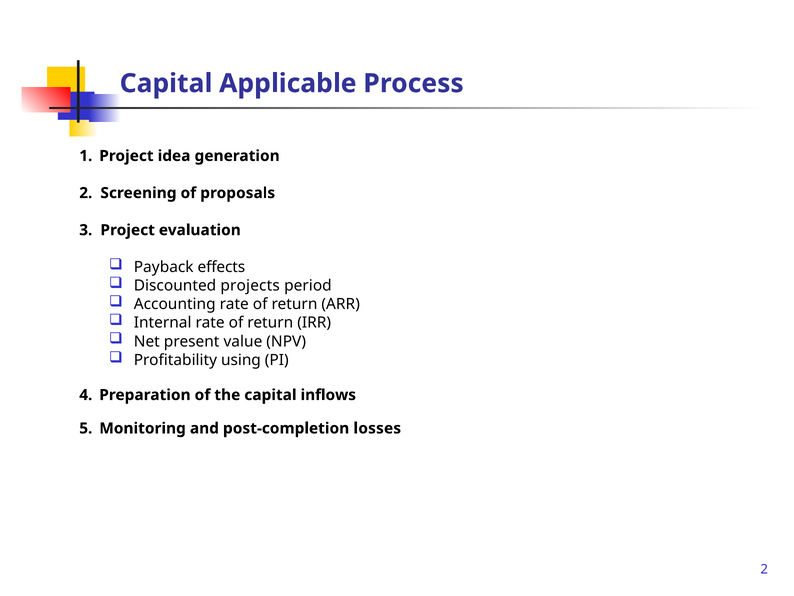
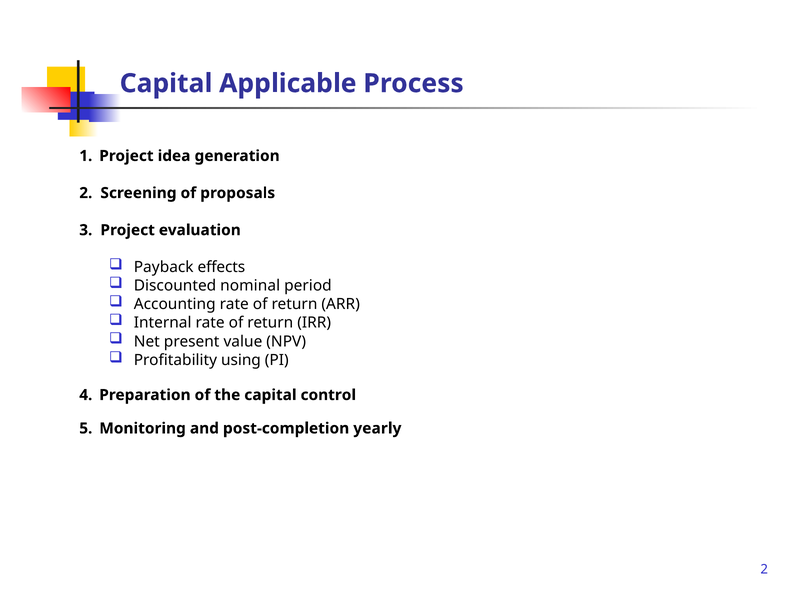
projects: projects -> nominal (250, 286)
inflows: inflows -> control (328, 395)
losses: losses -> yearly (377, 428)
